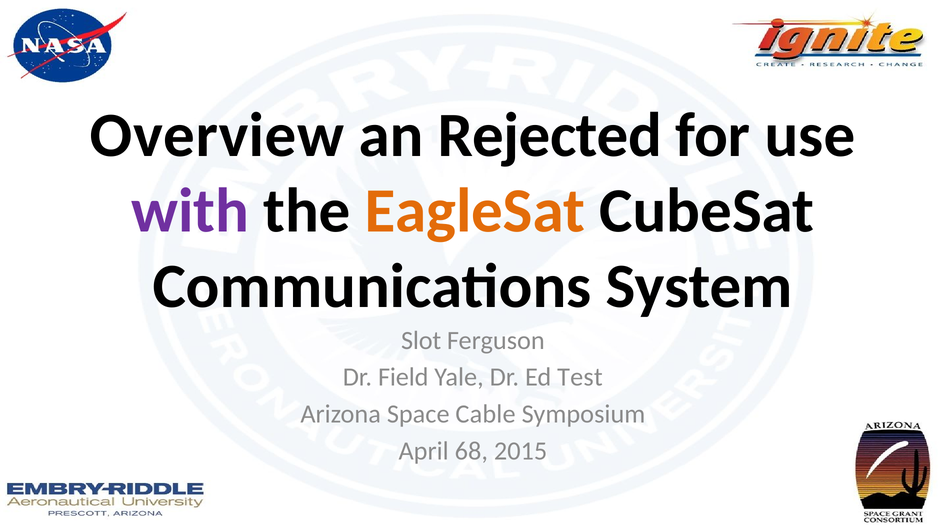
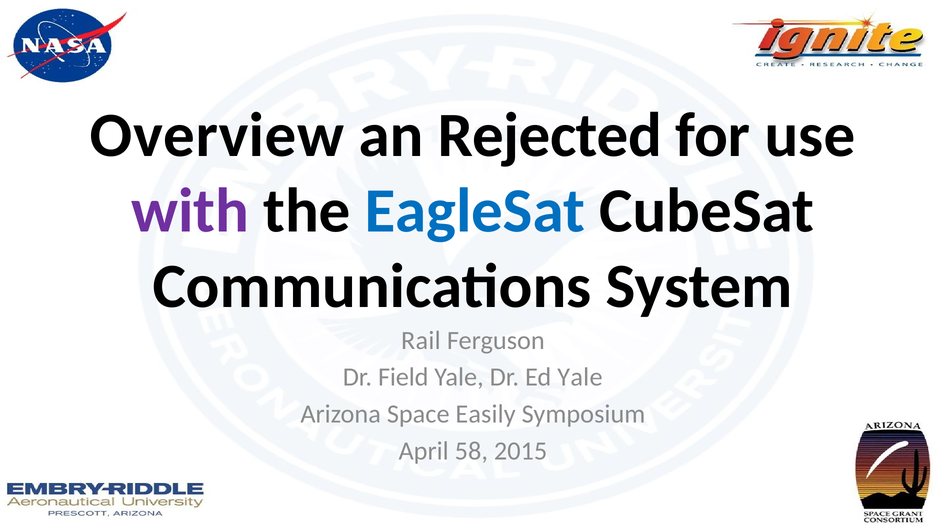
EagleSat colour: orange -> blue (475, 211)
Slot: Slot -> Rail (421, 341)
Ed Test: Test -> Yale (580, 377)
Cable: Cable -> Easily (486, 414)
68: 68 -> 58 (471, 451)
